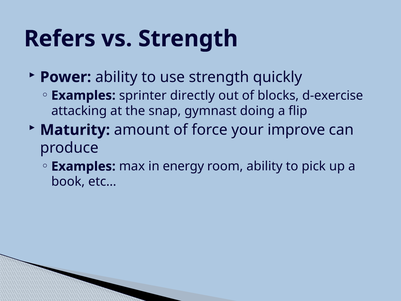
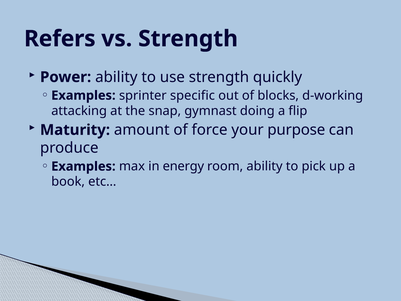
directly: directly -> specific (192, 95)
d-exercise: d-exercise -> d-working (333, 95)
improve: improve -> purpose (296, 130)
